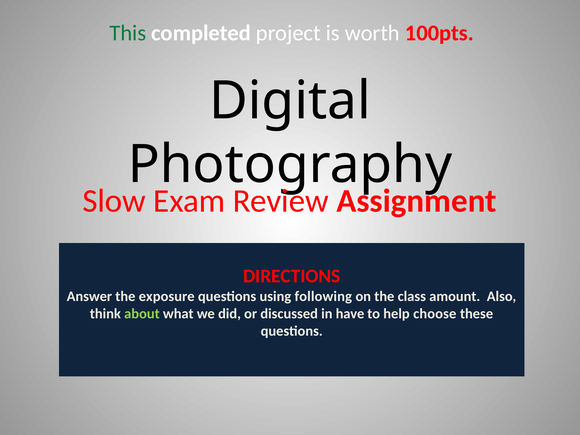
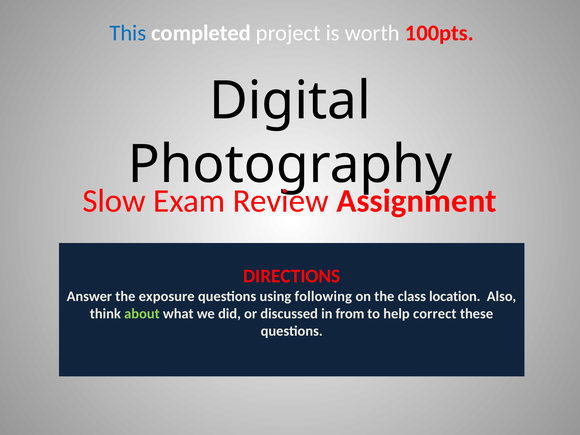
This colour: green -> blue (128, 33)
amount: amount -> location (455, 296)
have: have -> from (350, 314)
choose: choose -> correct (435, 314)
